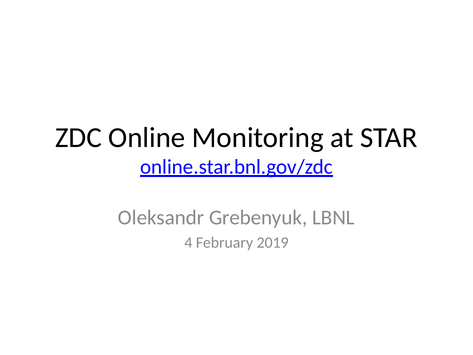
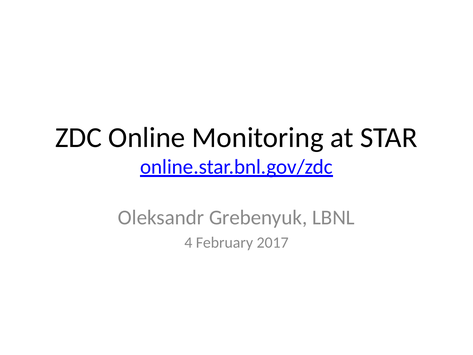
2019: 2019 -> 2017 (273, 242)
